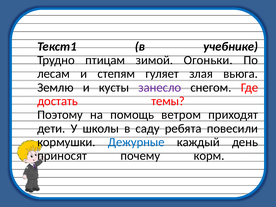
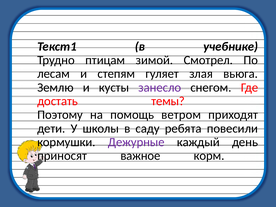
Огоньки: Огоньки -> Смотрел (208, 60)
Дежурные colour: blue -> purple (136, 142)
почему: почему -> важное (140, 156)
